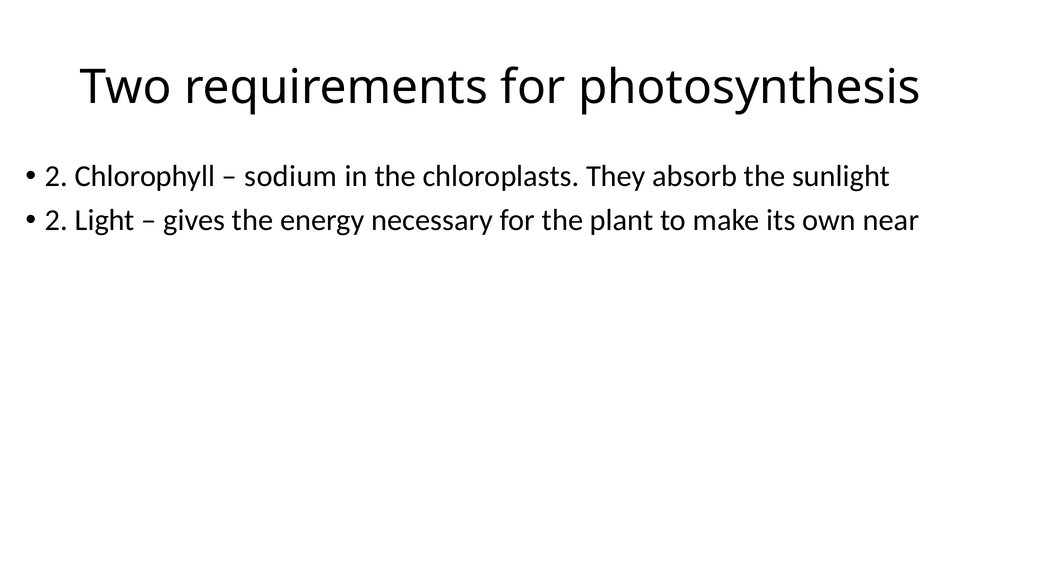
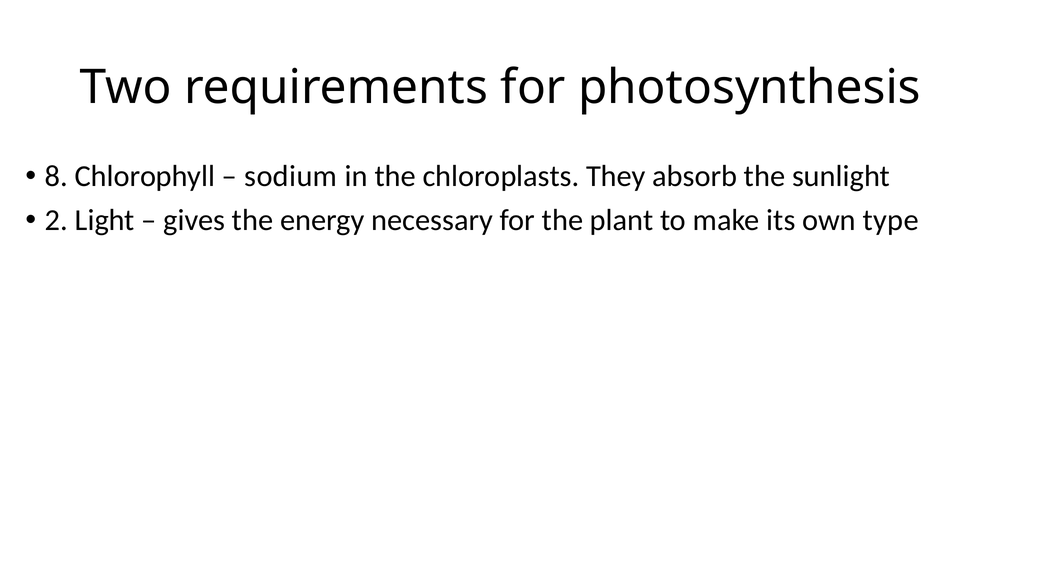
2: 2 -> 8 (56, 176)
near: near -> type (891, 220)
